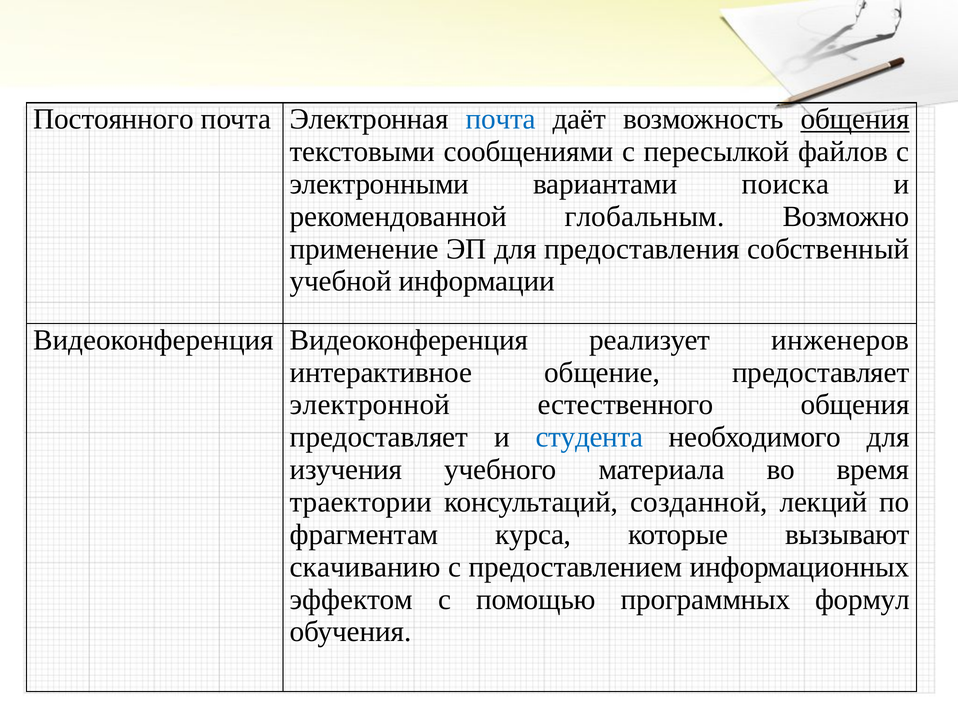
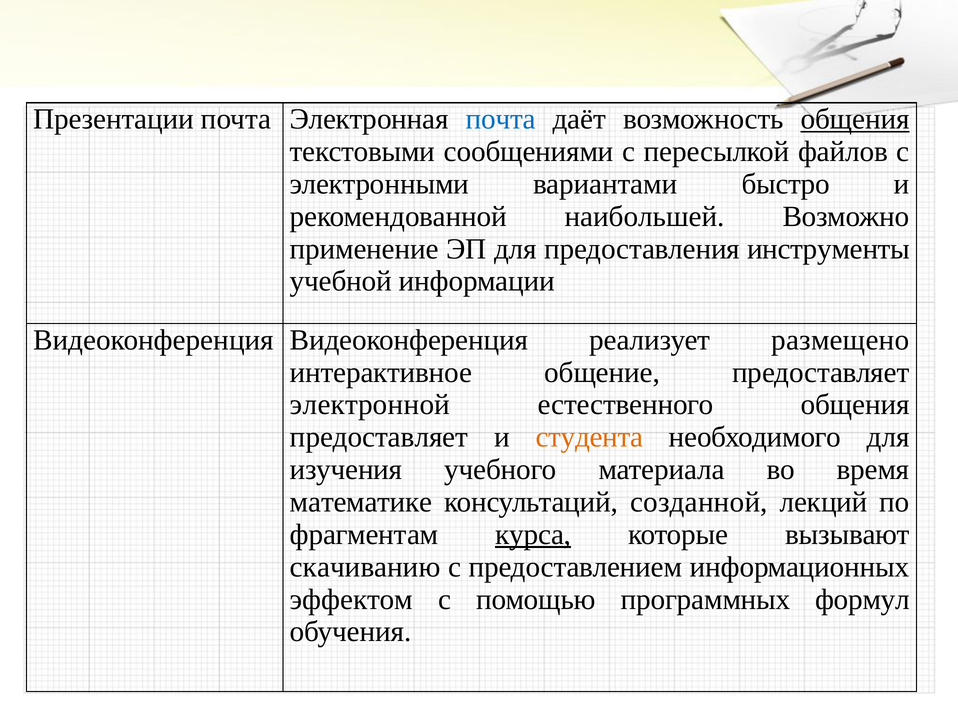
Постоянного: Постоянного -> Презентации (114, 119)
поиска: поиска -> быстро (786, 184)
глобальным: глобальным -> наибольшей (645, 216)
собственный: собственный -> инструменты (829, 249)
инженеров: инженеров -> размещено (840, 340)
студента colour: blue -> orange (589, 437)
траектории: траектории -> математике (361, 502)
курса underline: none -> present (533, 534)
